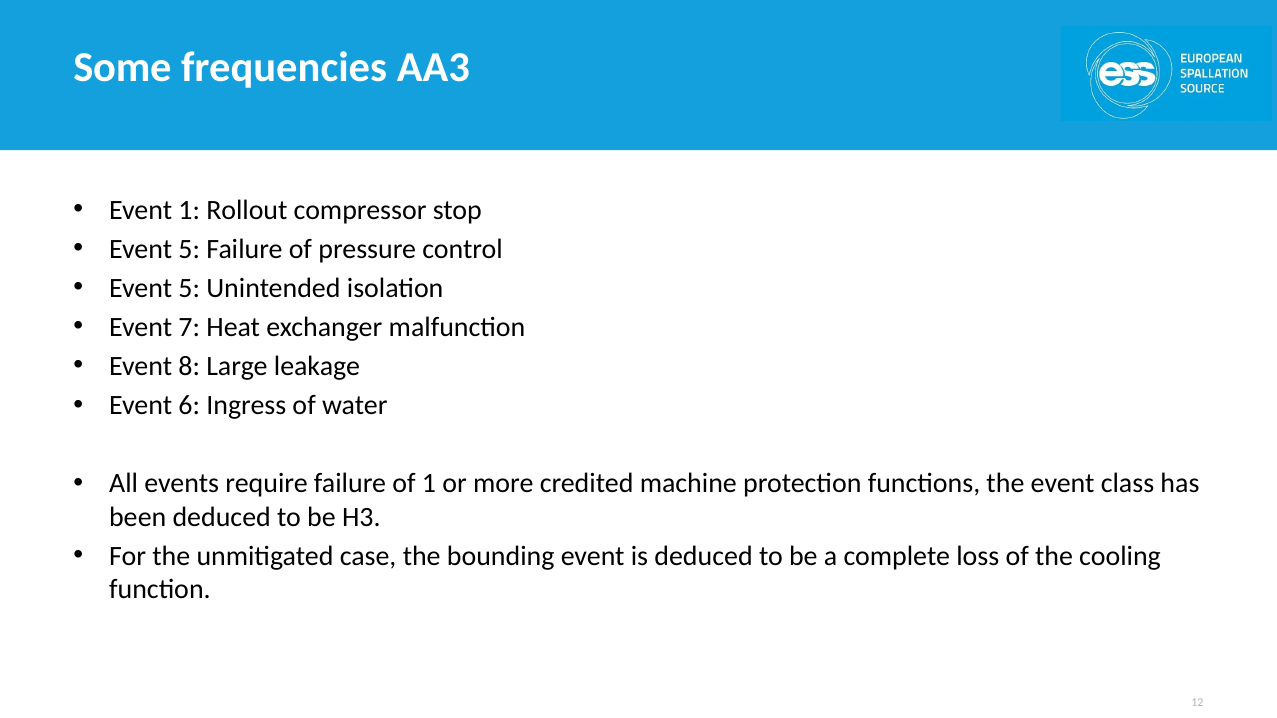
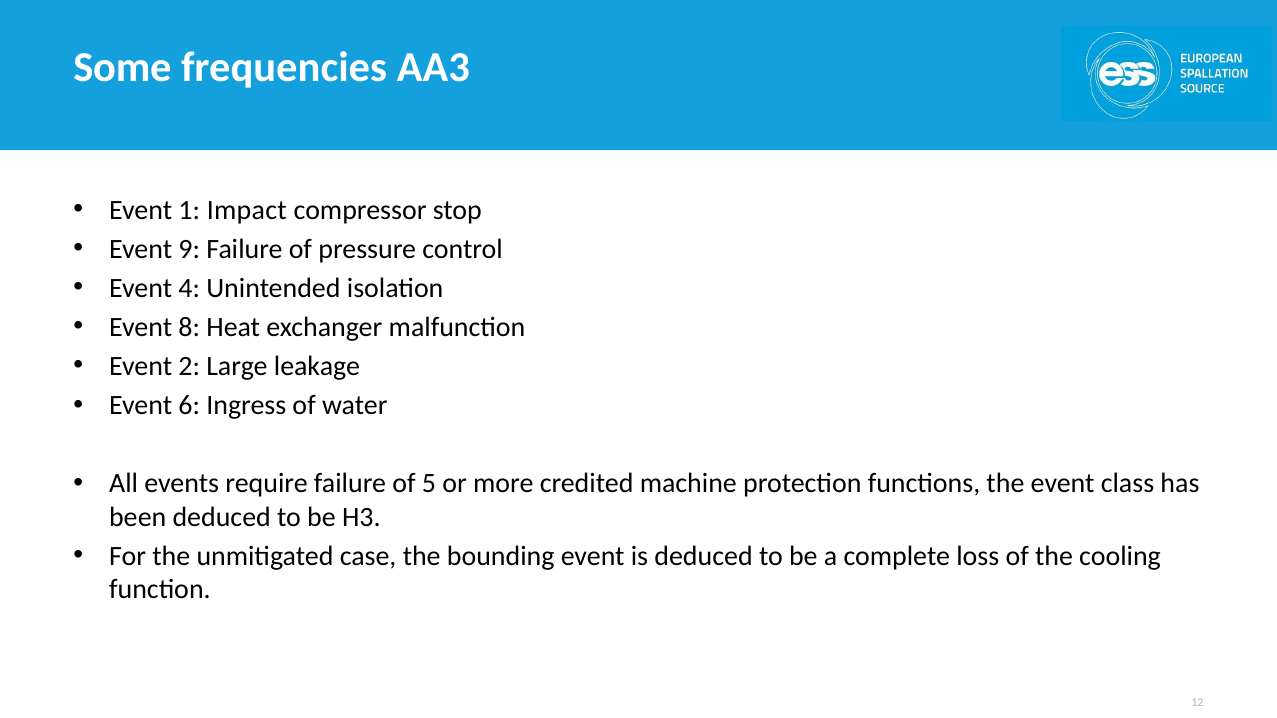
Rollout: Rollout -> Impact (247, 210)
5: 5 -> 9 (189, 249)
5: 5 -> 4 (189, 288)
7: 7 -> 8 (189, 327)
8: 8 -> 2 (189, 366)
of 1: 1 -> 5 (429, 484)
